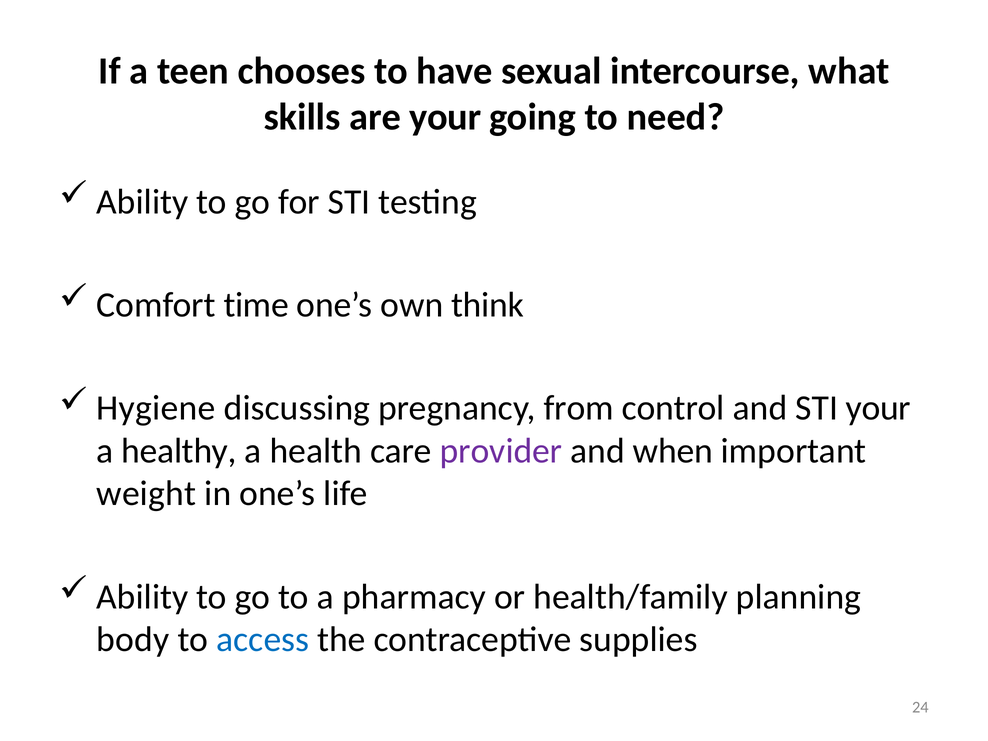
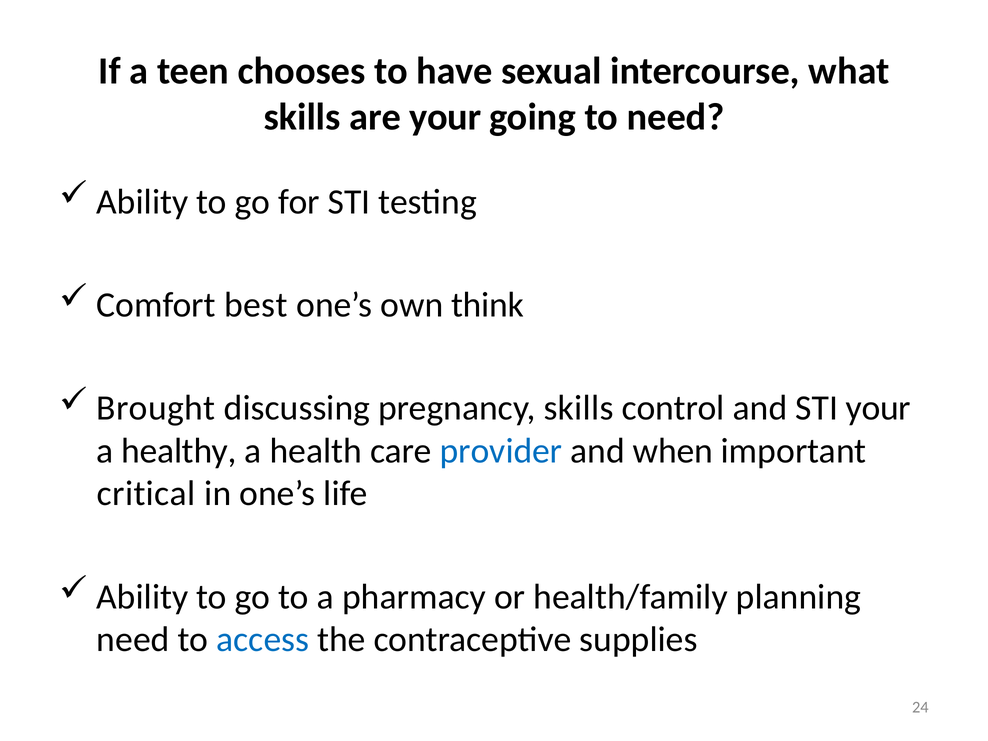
time: time -> best (256, 305)
Hygiene: Hygiene -> Brought (156, 408)
pregnancy from: from -> skills (579, 408)
provider colour: purple -> blue (501, 451)
weight: weight -> critical (146, 494)
body: body -> need (133, 640)
